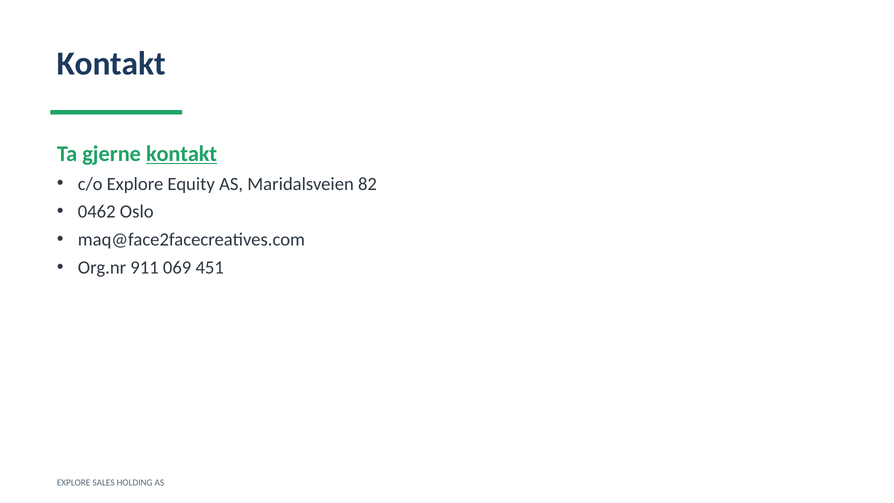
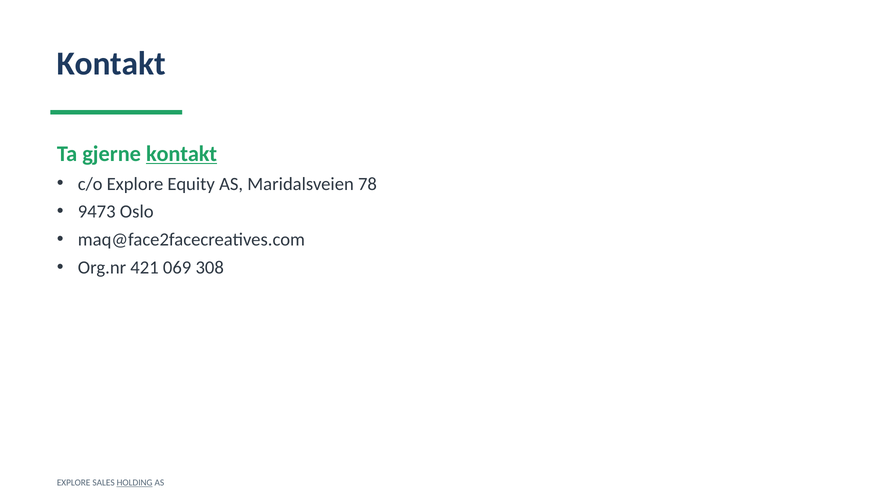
82: 82 -> 78 (367, 184)
0462: 0462 -> 9473 (97, 212)
911: 911 -> 421 (145, 268)
451: 451 -> 308 (210, 268)
HOLDING underline: none -> present (135, 483)
